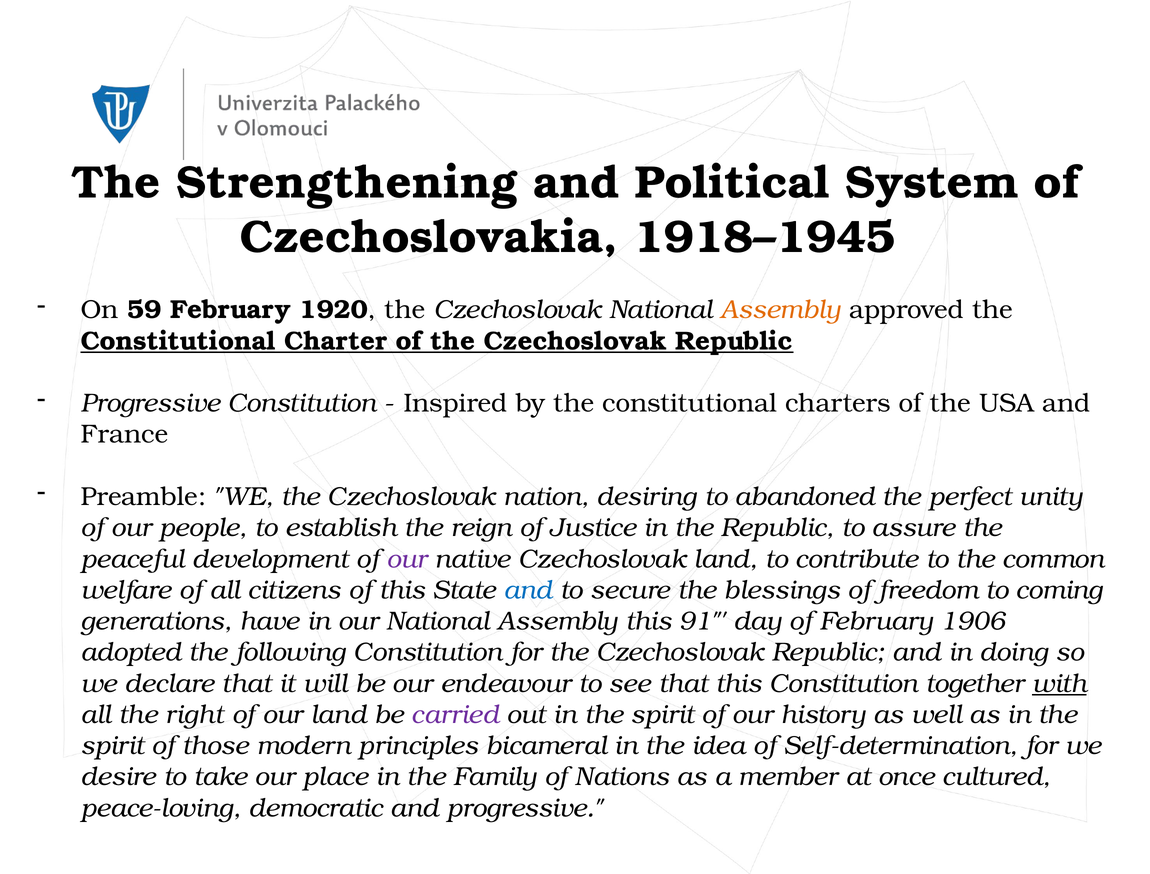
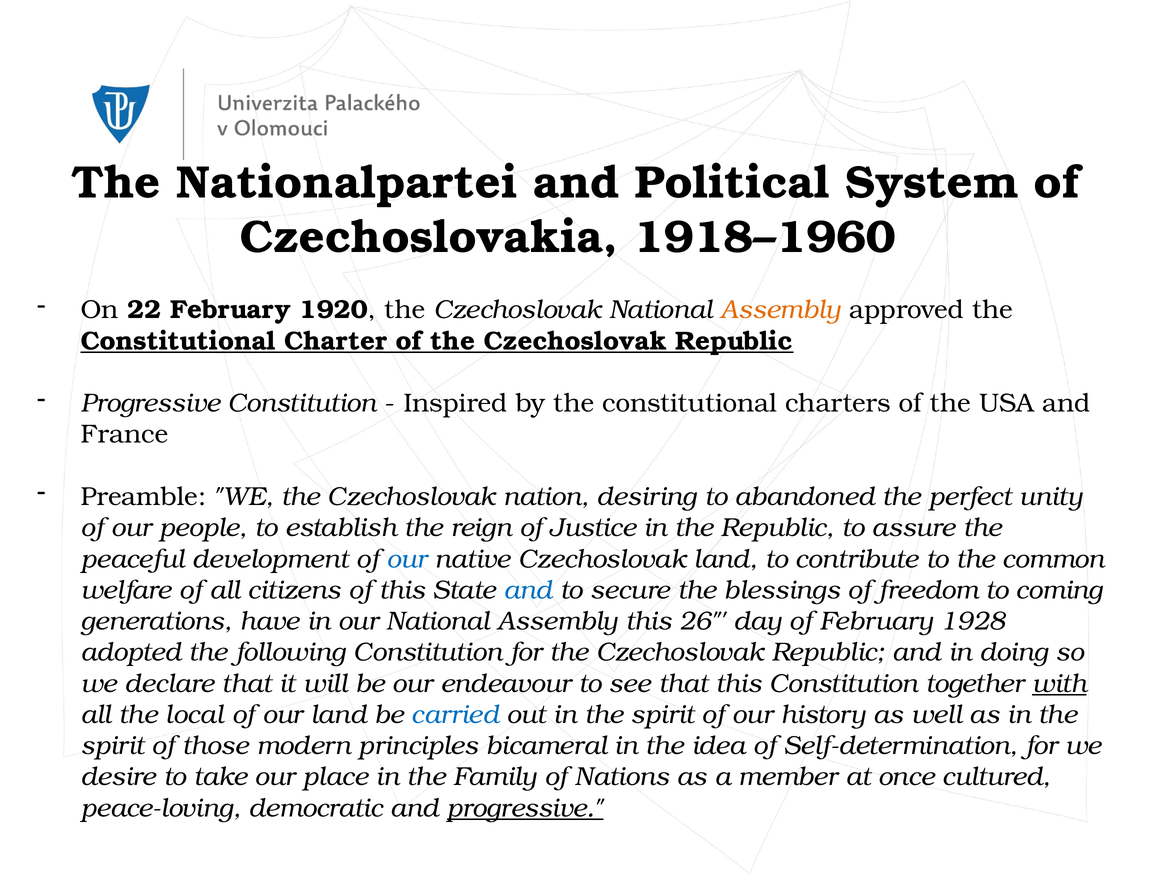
Strengthening: Strengthening -> Nationalpartei (347, 183)
1918–1945: 1918–1945 -> 1918–1960 (765, 237)
59: 59 -> 22 (144, 310)
our colour: purple -> blue (407, 559)
91: 91 -> 26 (703, 621)
1906: 1906 -> 1928 (973, 621)
right: right -> local (195, 715)
carried colour: purple -> blue (455, 715)
progressive underline: none -> present (525, 808)
